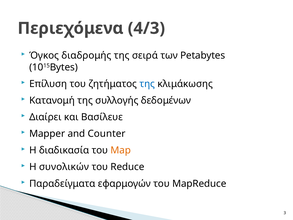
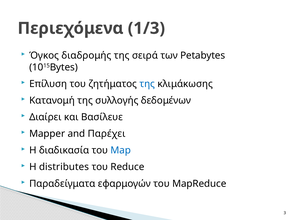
4/3: 4/3 -> 1/3 (146, 28)
Counter: Counter -> Παρέχει (107, 134)
Map colour: orange -> blue (121, 150)
συνολικών: συνολικών -> distributes (64, 167)
